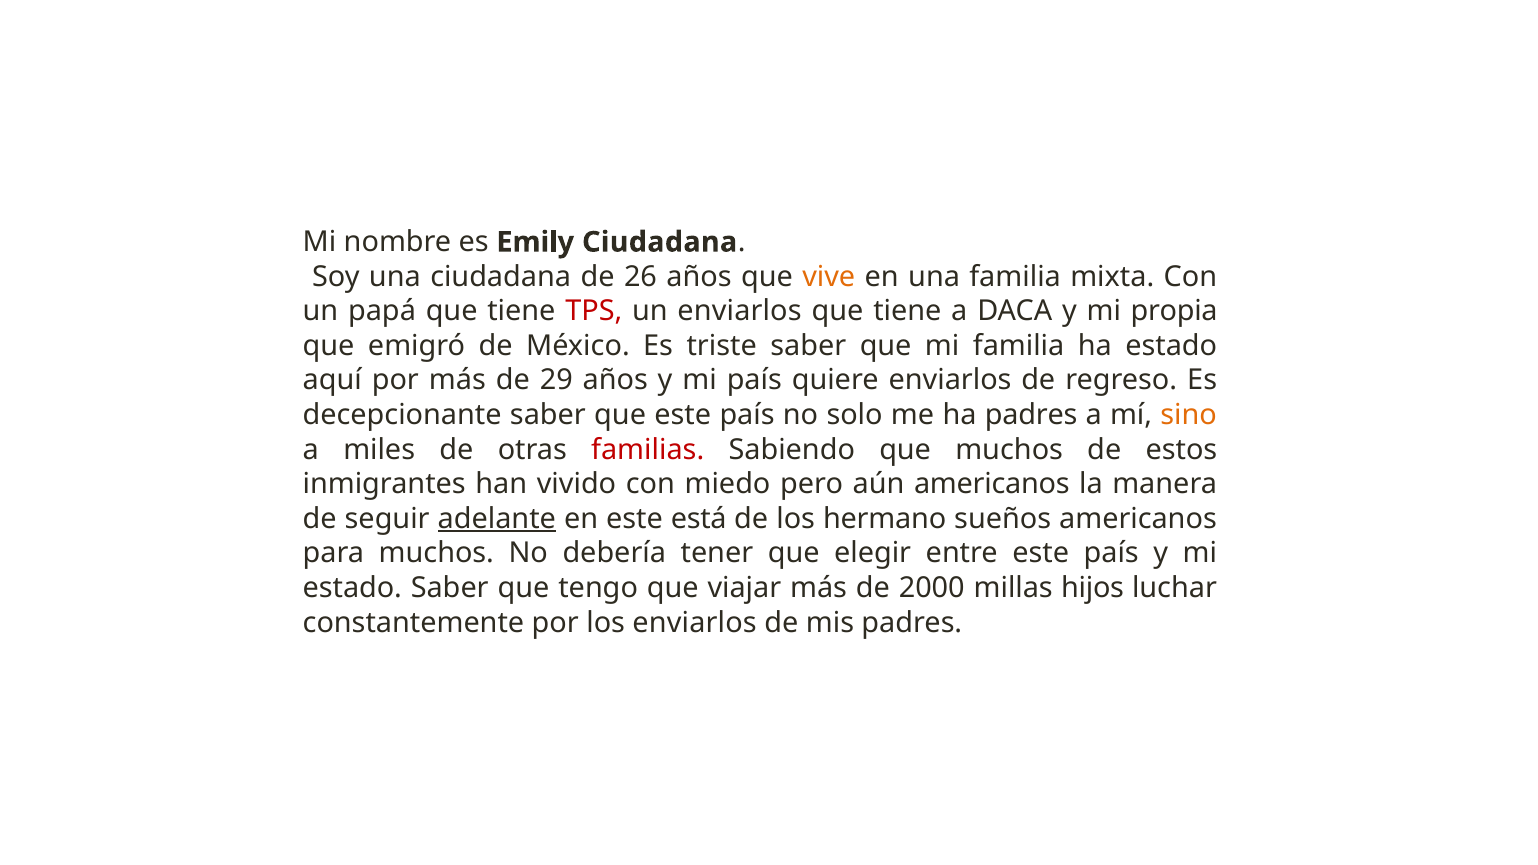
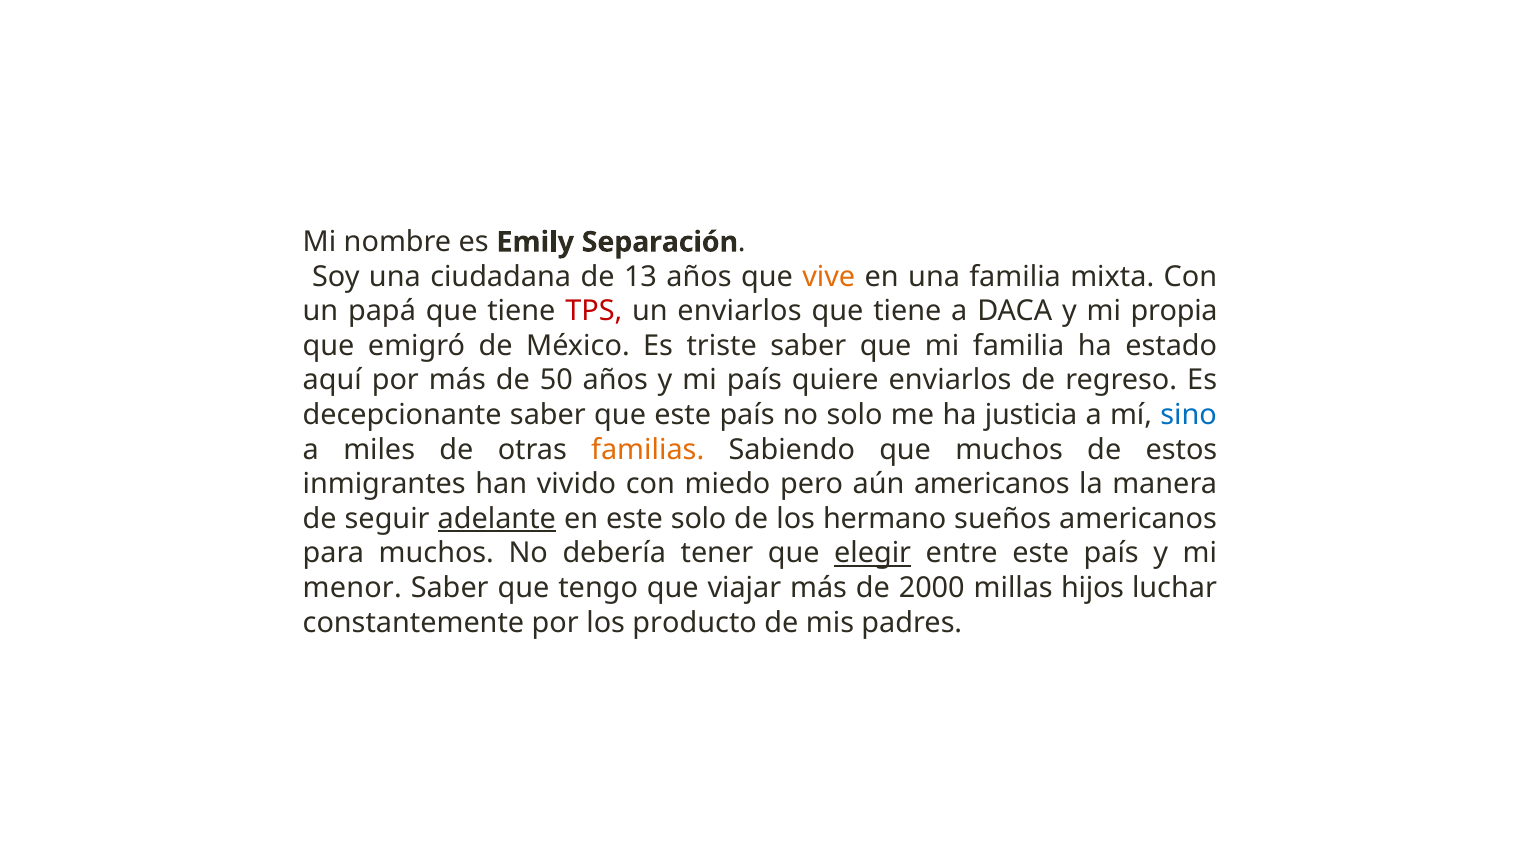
Emily Ciudadana: Ciudadana -> Separación (660, 242)
26: 26 -> 13 (641, 277)
29: 29 -> 50 (556, 381)
ha padres: padres -> justicia (1031, 415)
sino colour: orange -> blue (1189, 415)
familias colour: red -> orange (648, 450)
este está: está -> solo (699, 519)
elegir underline: none -> present (873, 554)
estado: estado -> menor (352, 588)
los enviarlos: enviarlos -> producto (695, 623)
